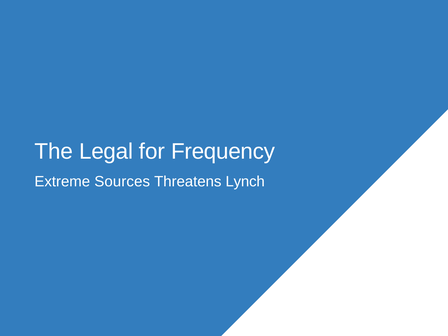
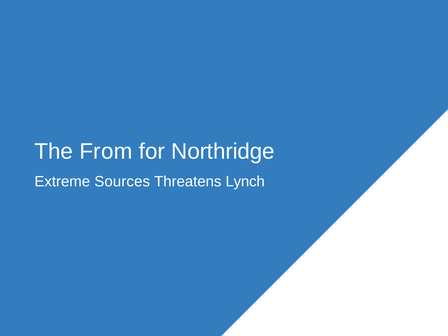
Legal: Legal -> From (106, 151)
Frequency: Frequency -> Northridge (223, 151)
